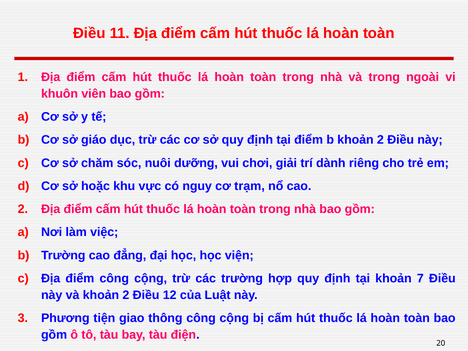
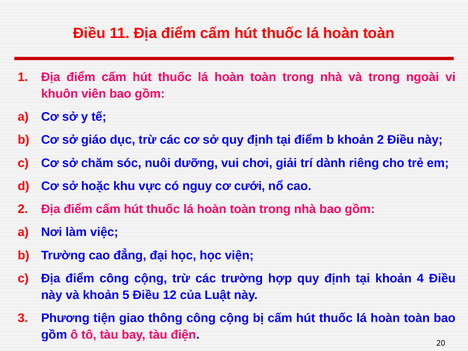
trạm: trạm -> cưới (250, 186)
7: 7 -> 4 (420, 278)
và khoản 2: 2 -> 5 (126, 295)
